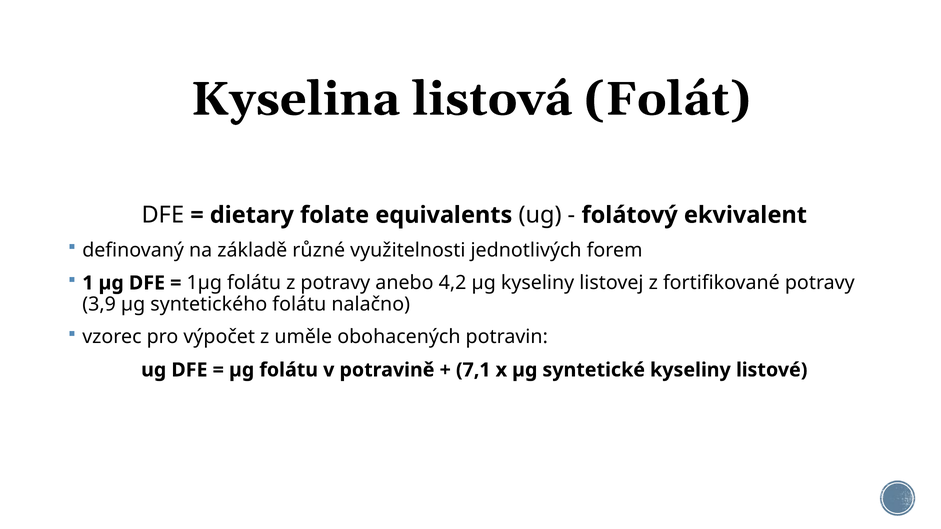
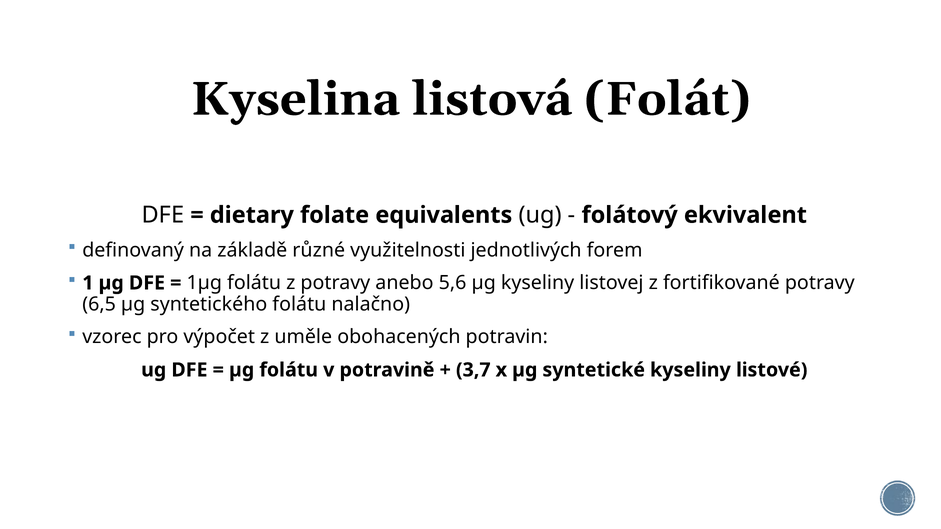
4,2: 4,2 -> 5,6 (453, 283)
3,9: 3,9 -> 6,5 (99, 304)
7,1: 7,1 -> 3,7 (473, 370)
